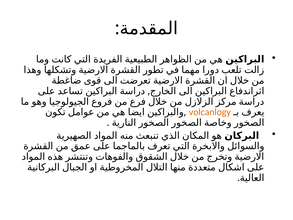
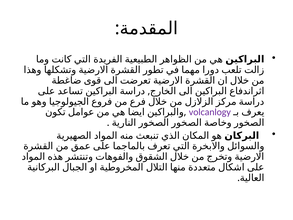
volcanlogy colour: orange -> purple (210, 112)
